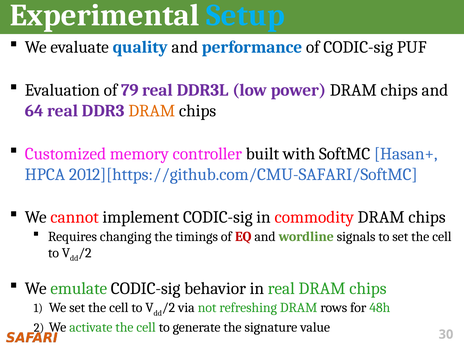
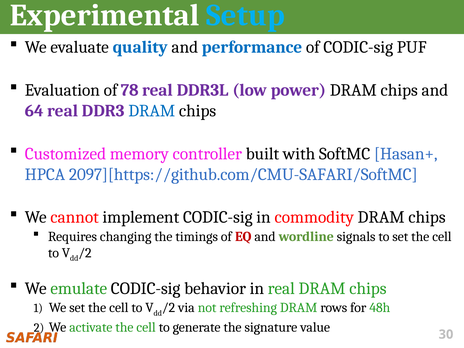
79: 79 -> 78 (130, 90)
DRAM colour: orange -> blue (152, 111)
2012][https://github.com/CMU-SAFARI/SoftMC: 2012][https://github.com/CMU-SAFARI/SoftMC -> 2097][https://github.com/CMU-SAFARI/SoftMC (243, 174)
